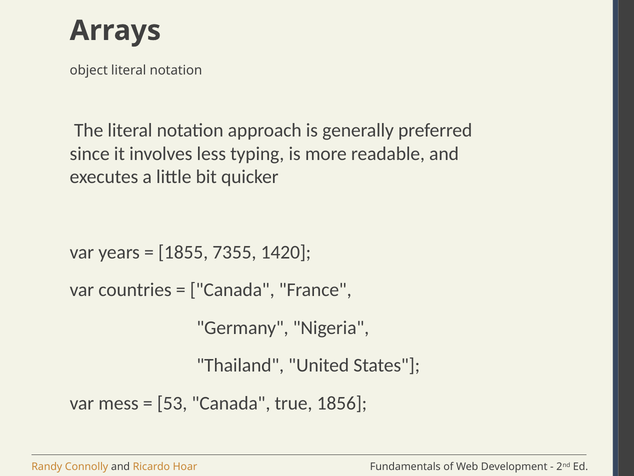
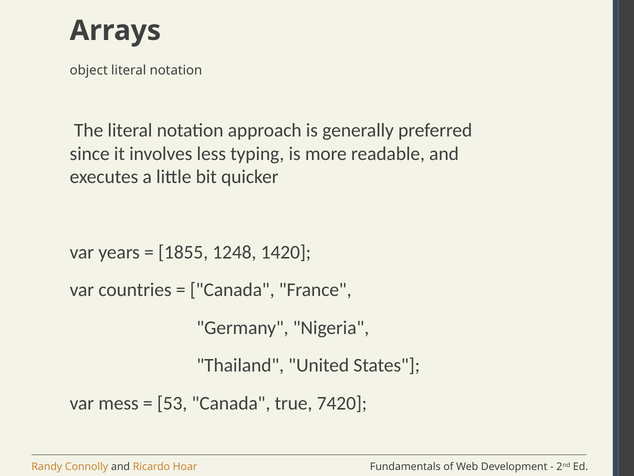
7355: 7355 -> 1248 (234, 252)
1856: 1856 -> 7420 (342, 403)
